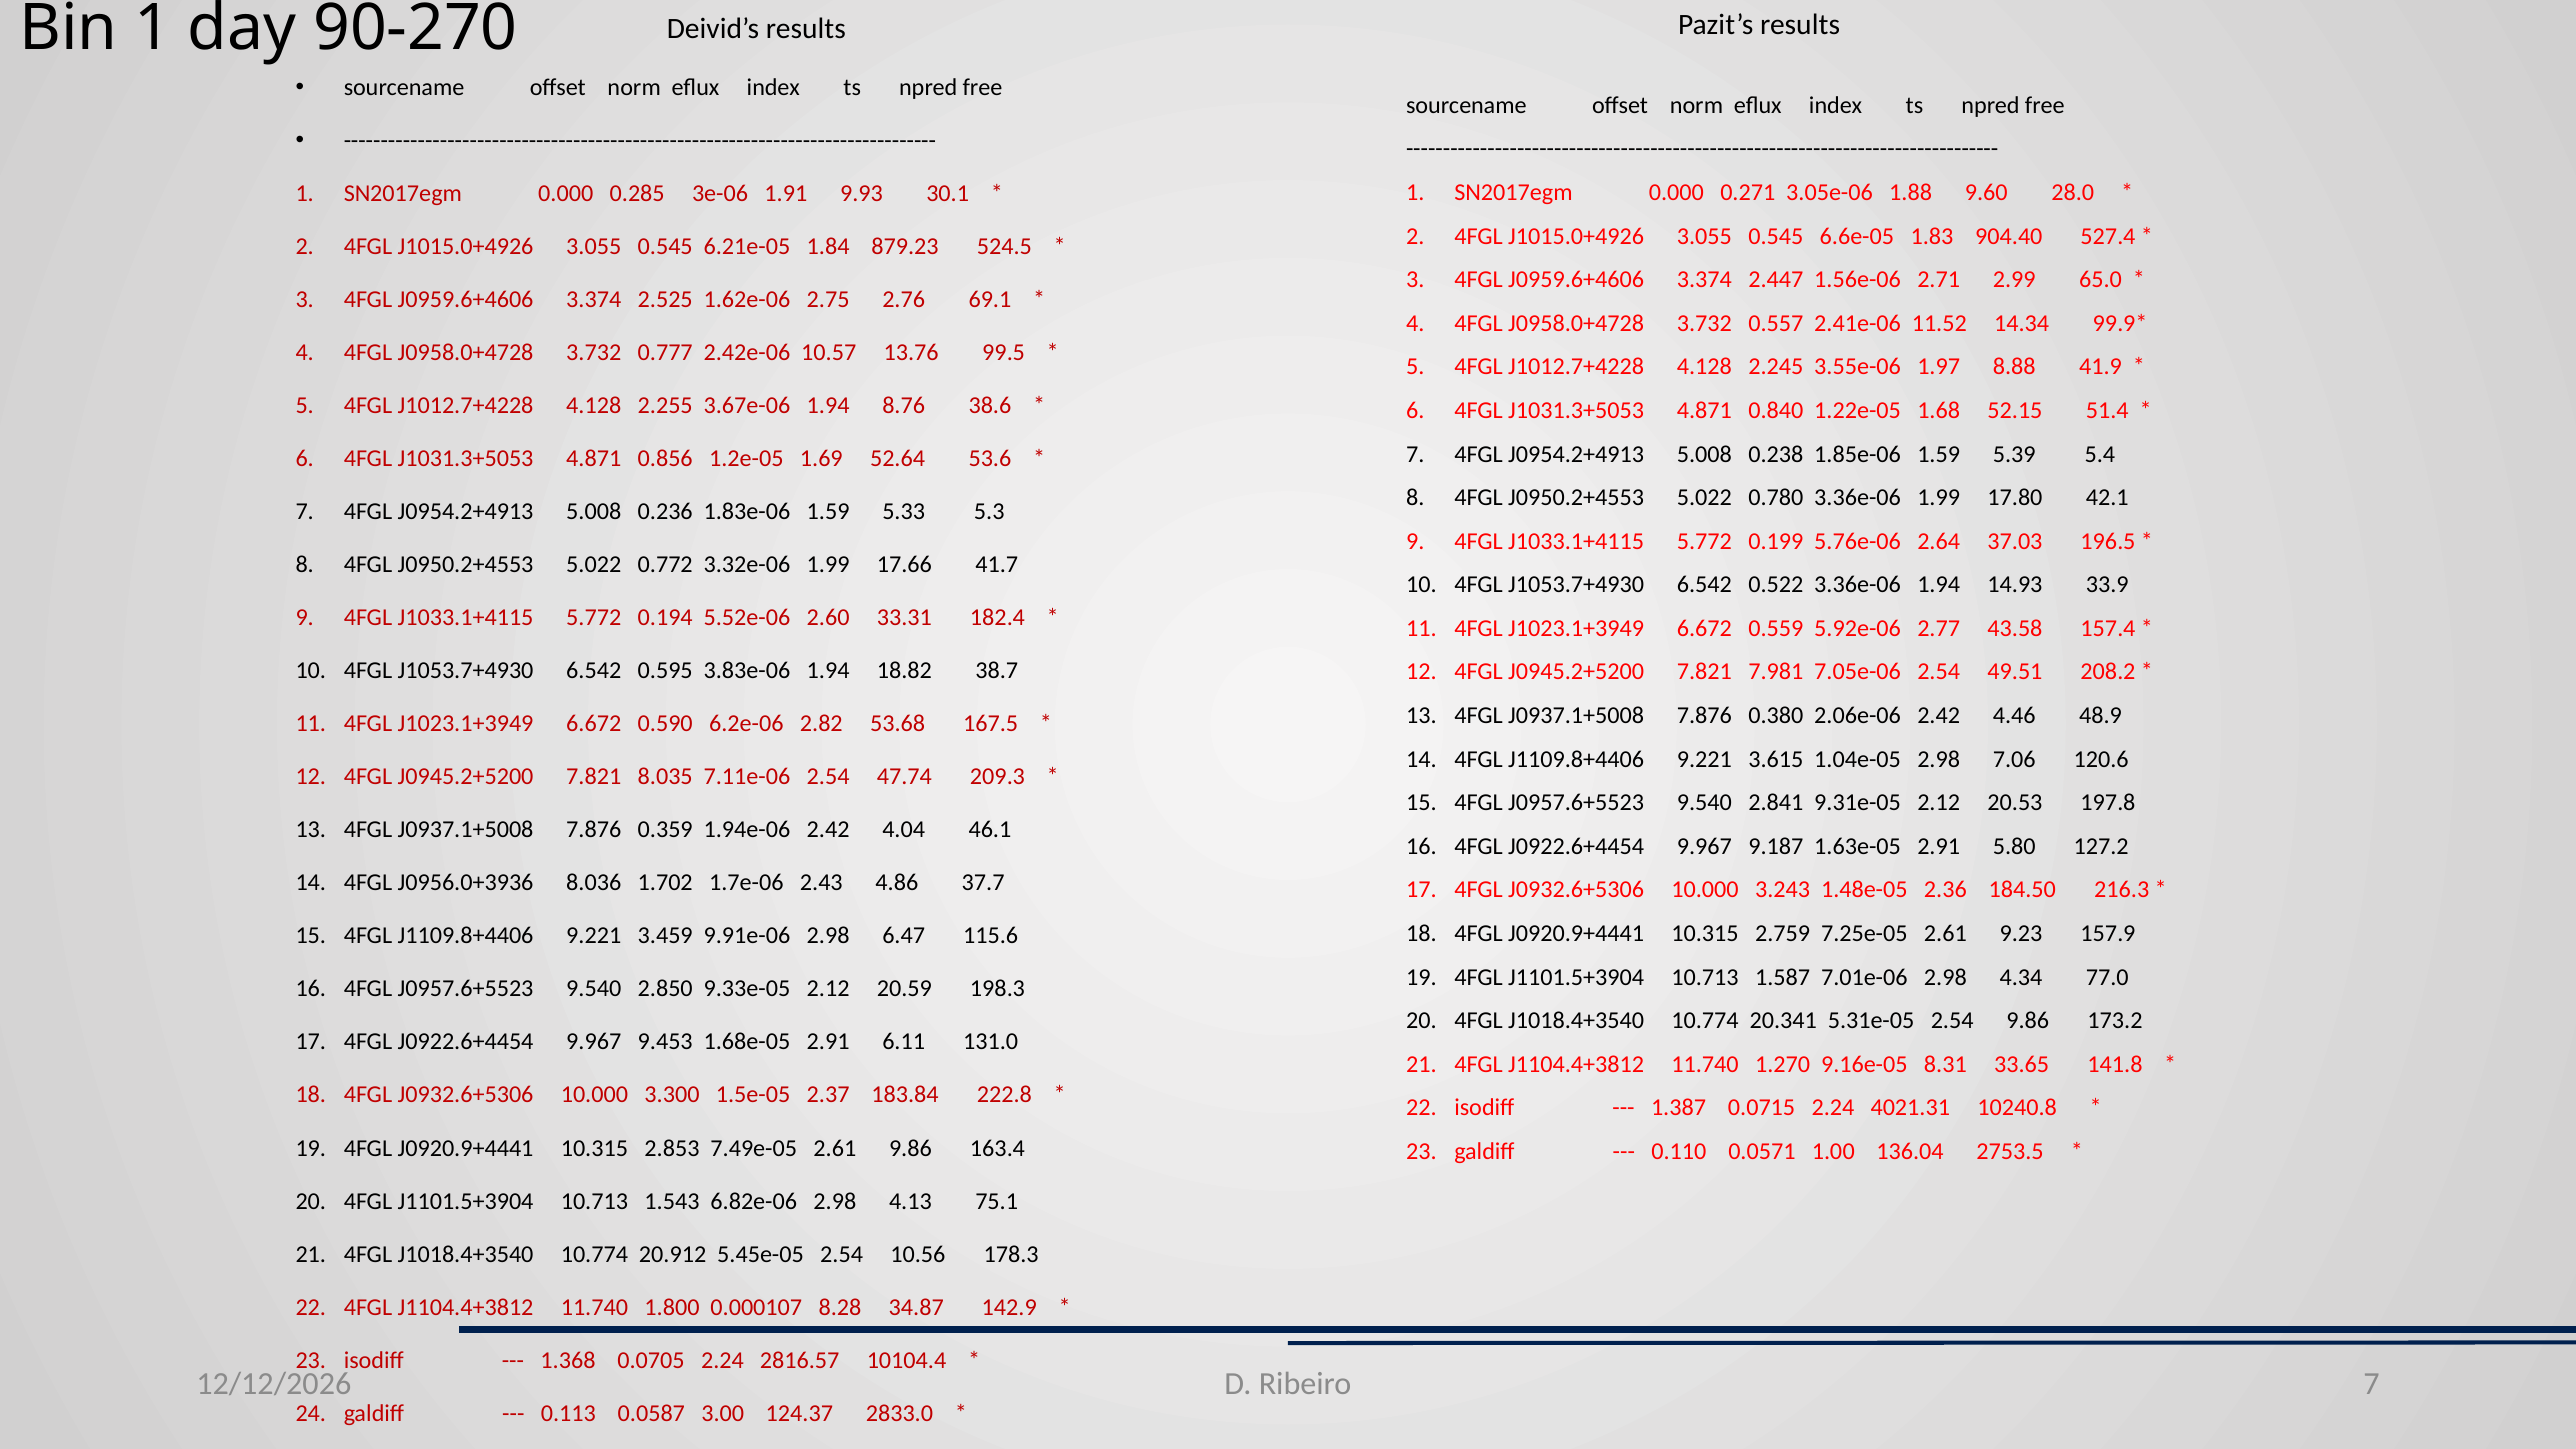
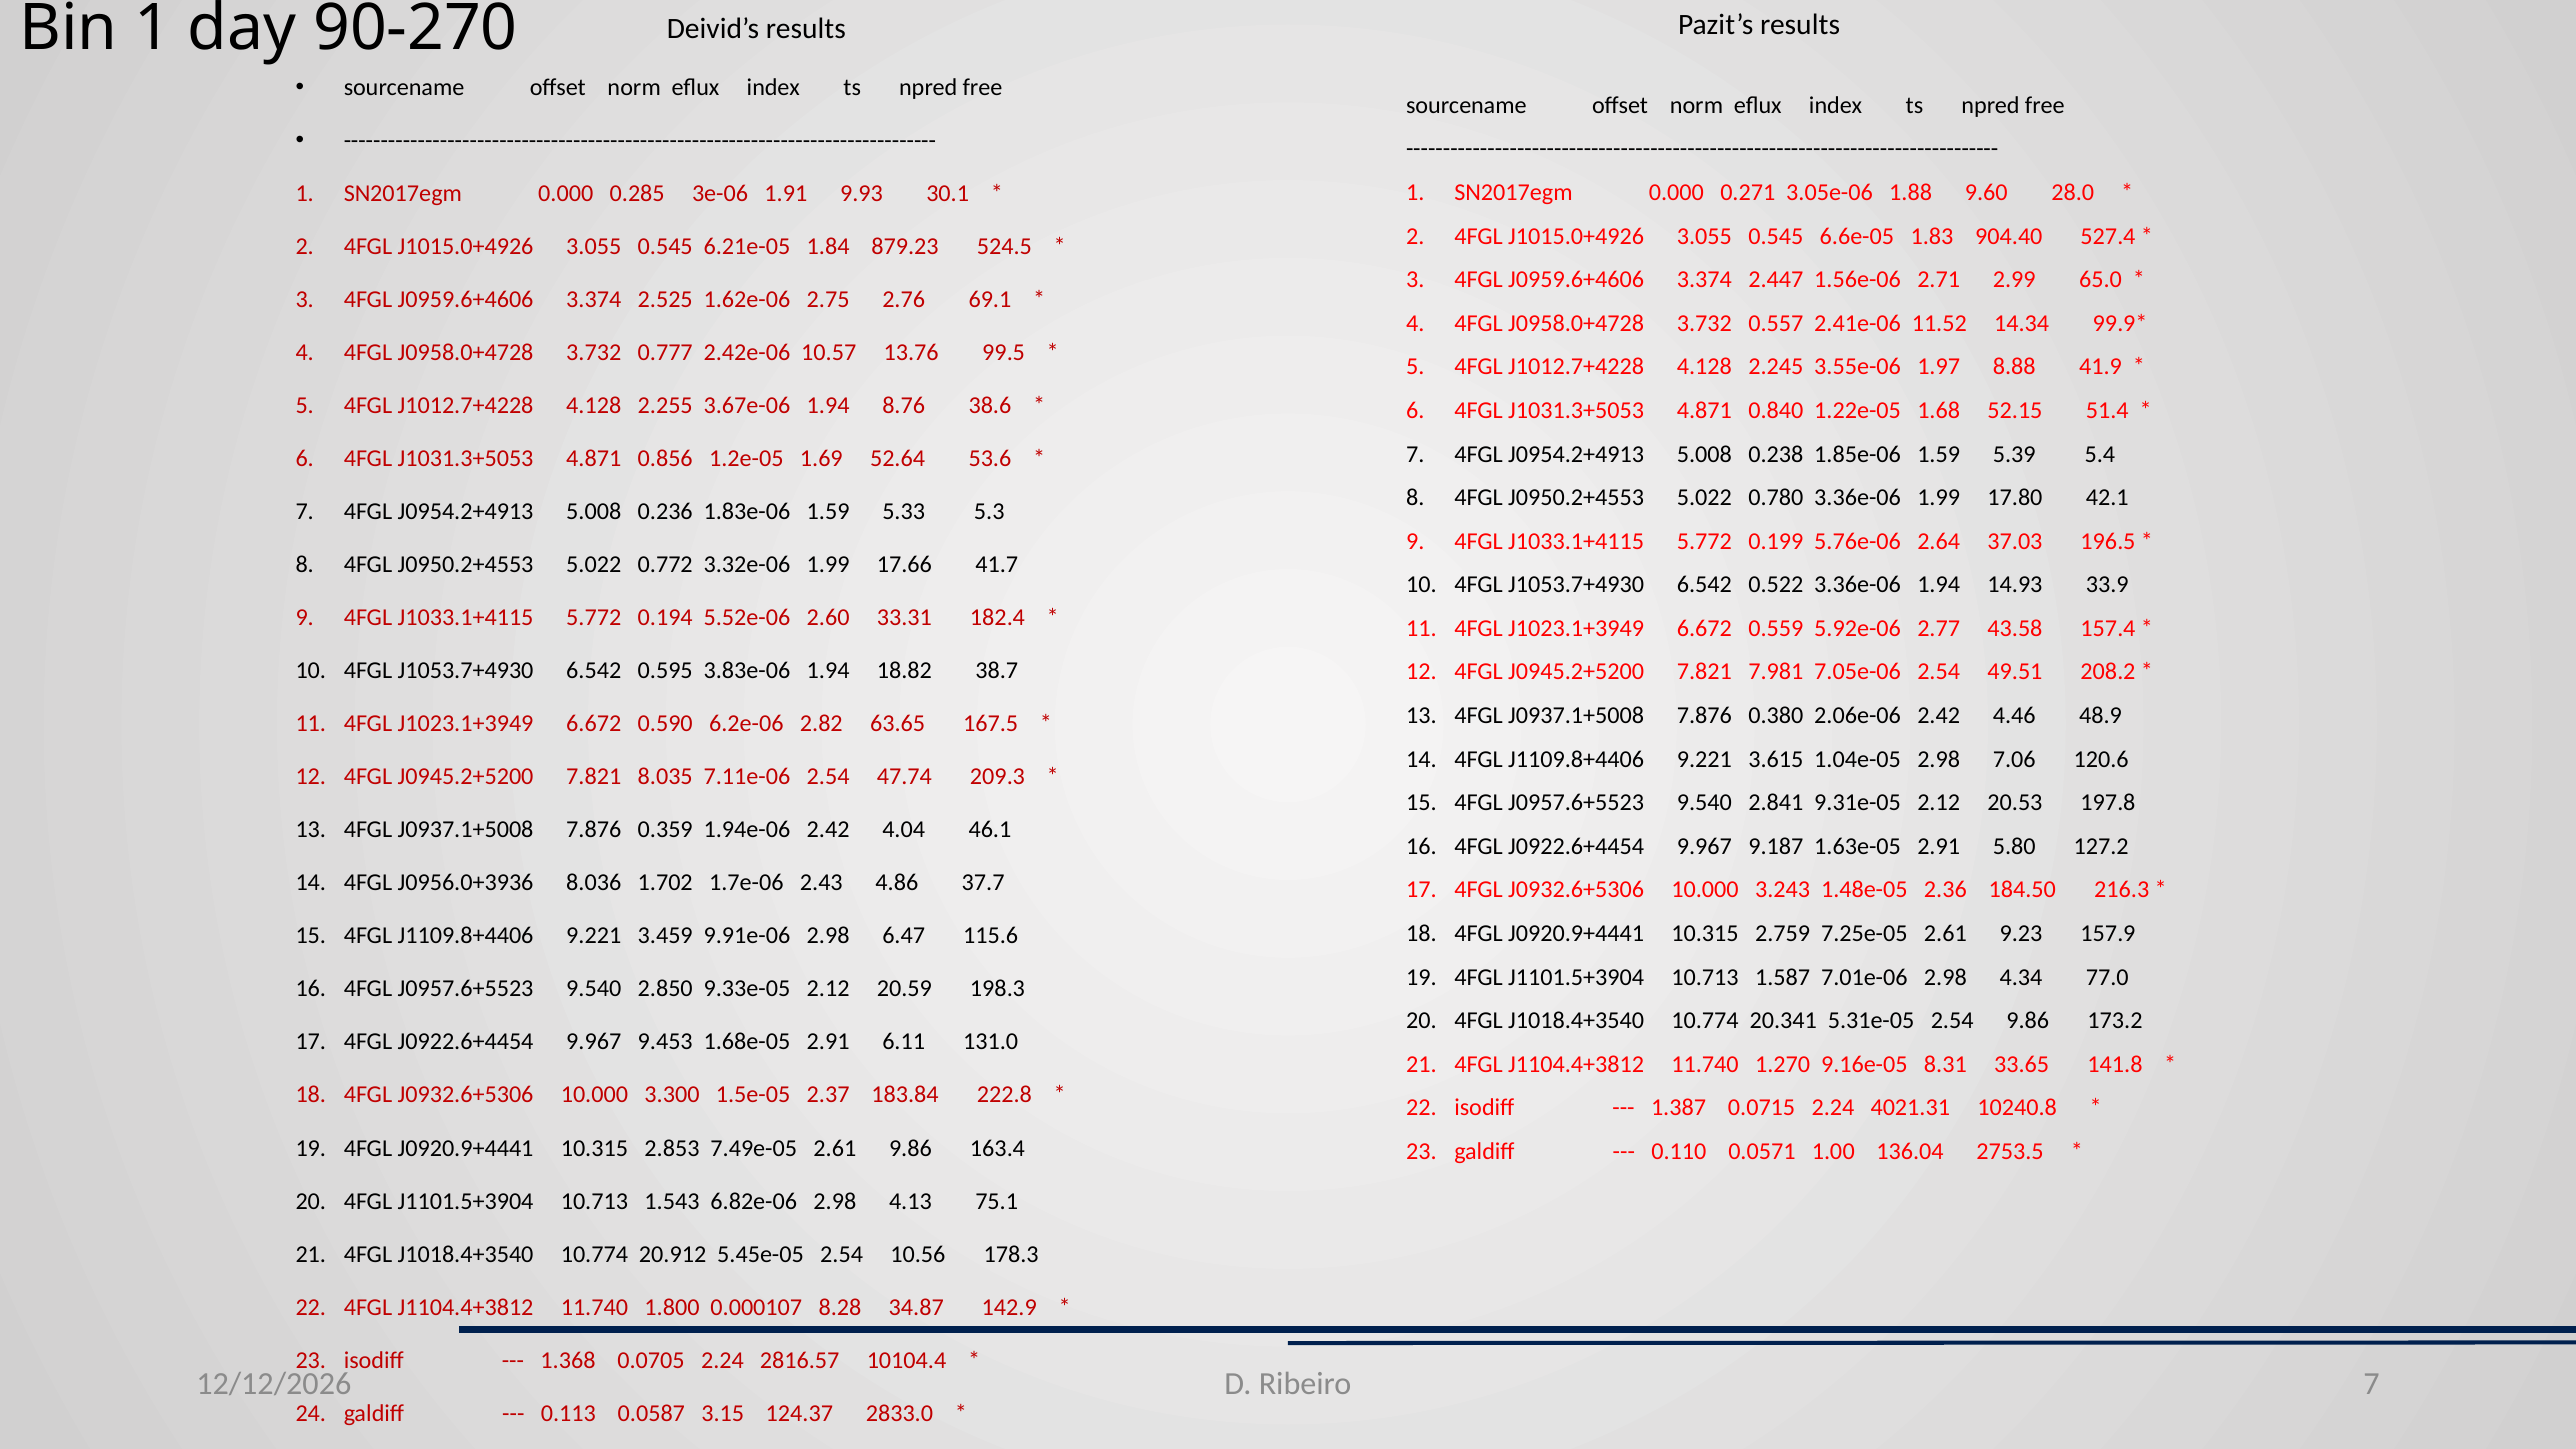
53.68: 53.68 -> 63.65 (898, 724)
3.00: 3.00 -> 3.15 (723, 1413)
